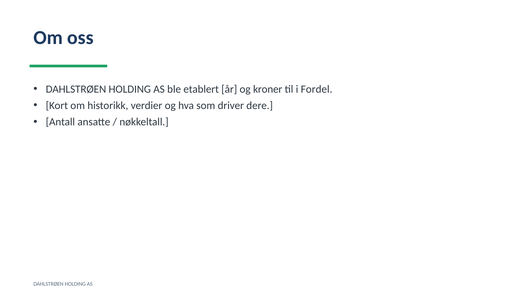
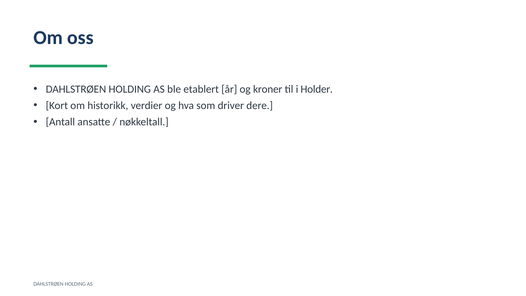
Fordel: Fordel -> Holder (317, 89)
